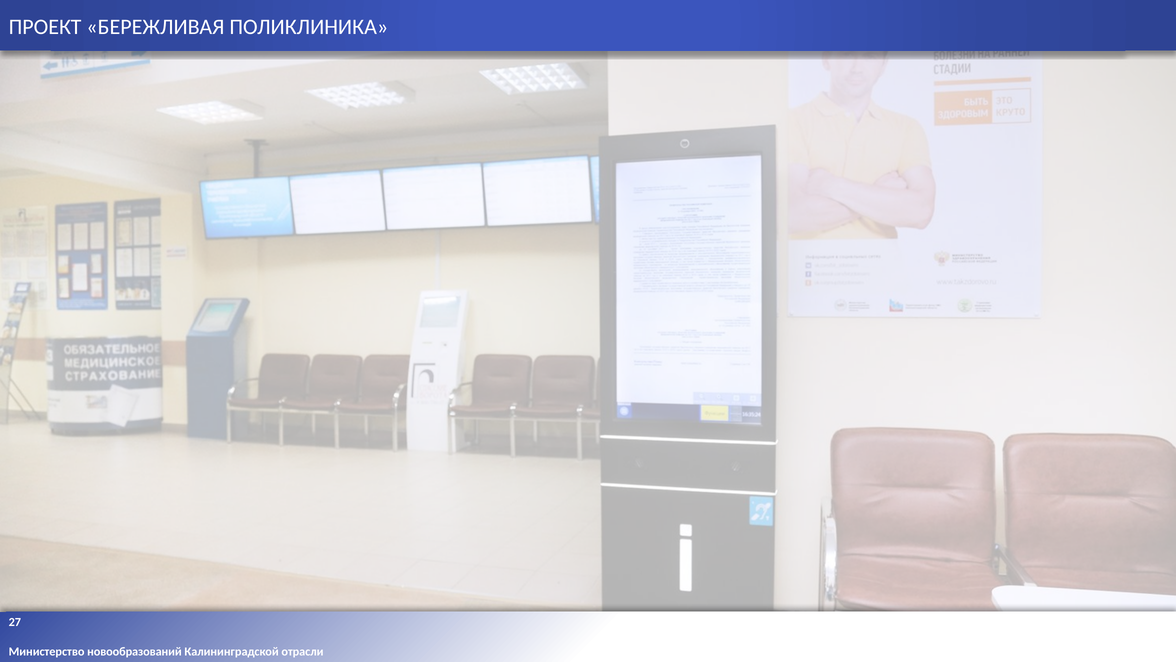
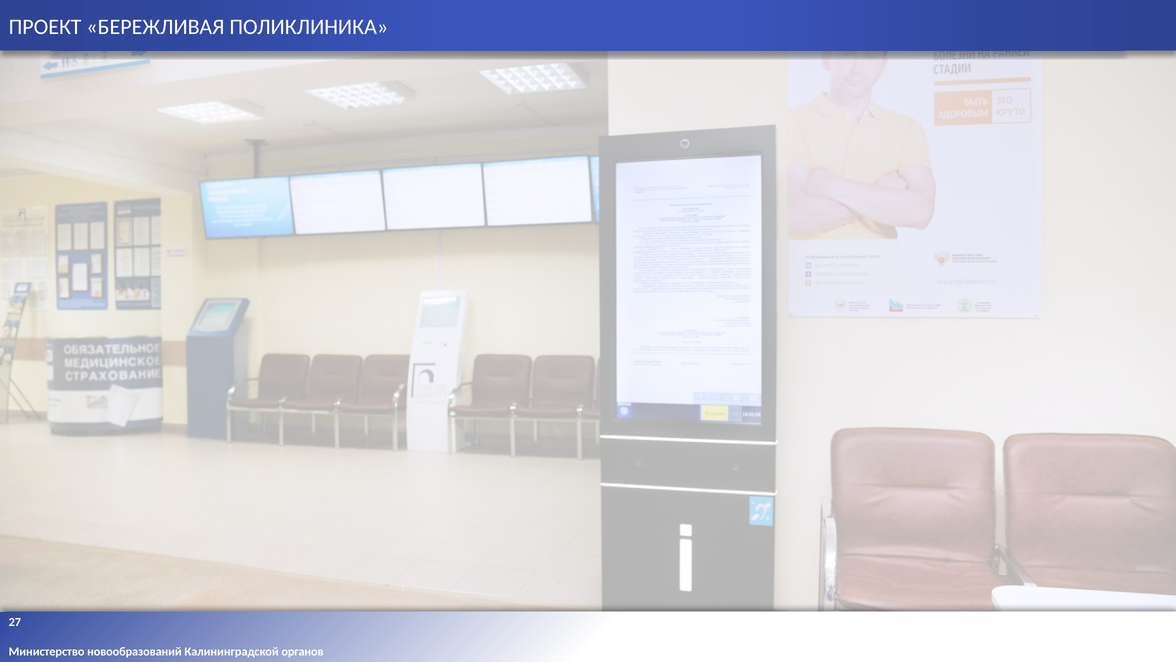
отрасли: отрасли -> органов (303, 651)
